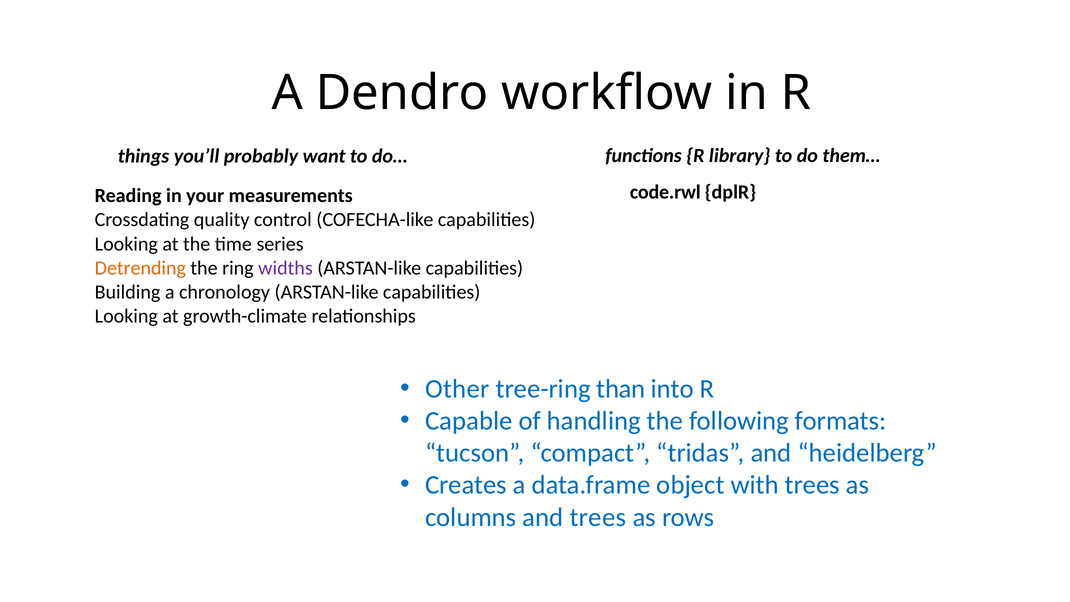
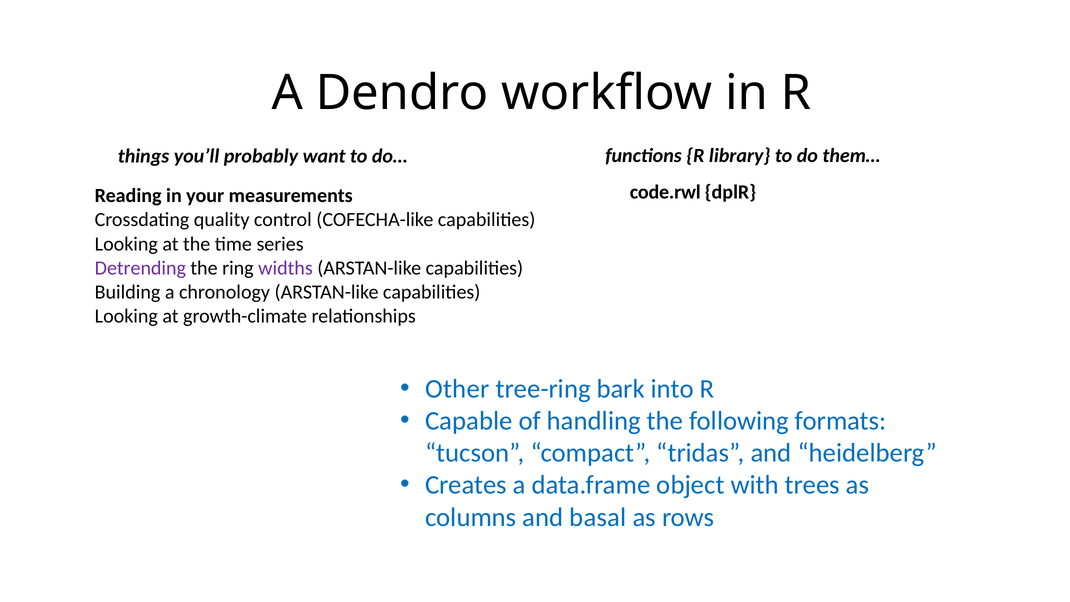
Detrending colour: orange -> purple (140, 268)
than: than -> bark (621, 389)
and trees: trees -> basal (598, 517)
